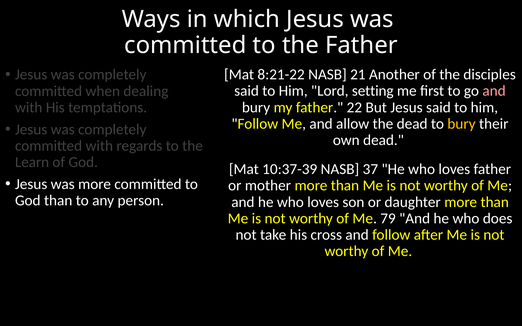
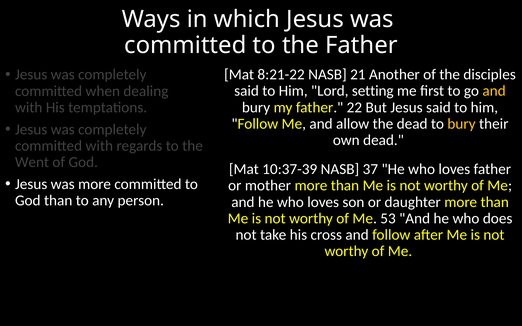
and colour: pink -> yellow (494, 91)
Learn: Learn -> Went (32, 162)
79: 79 -> 53 (388, 219)
